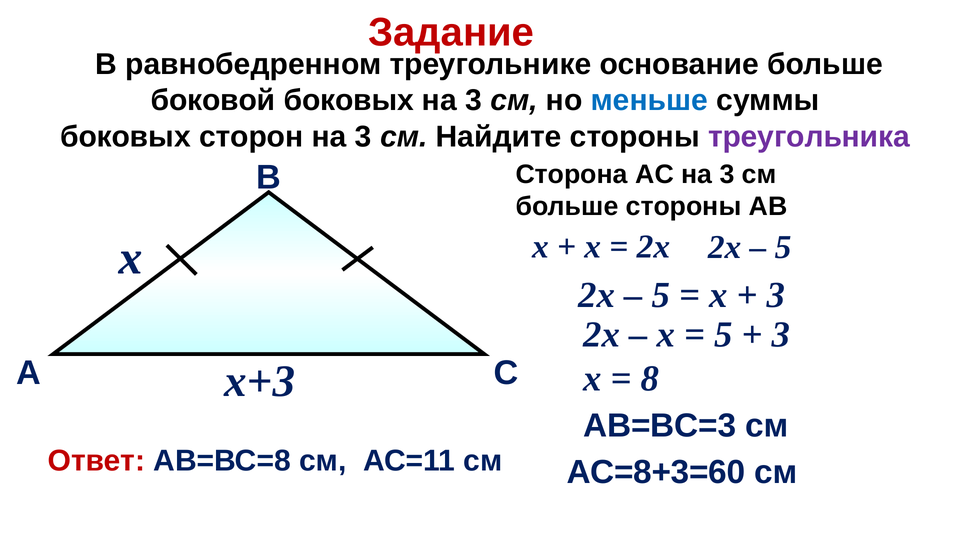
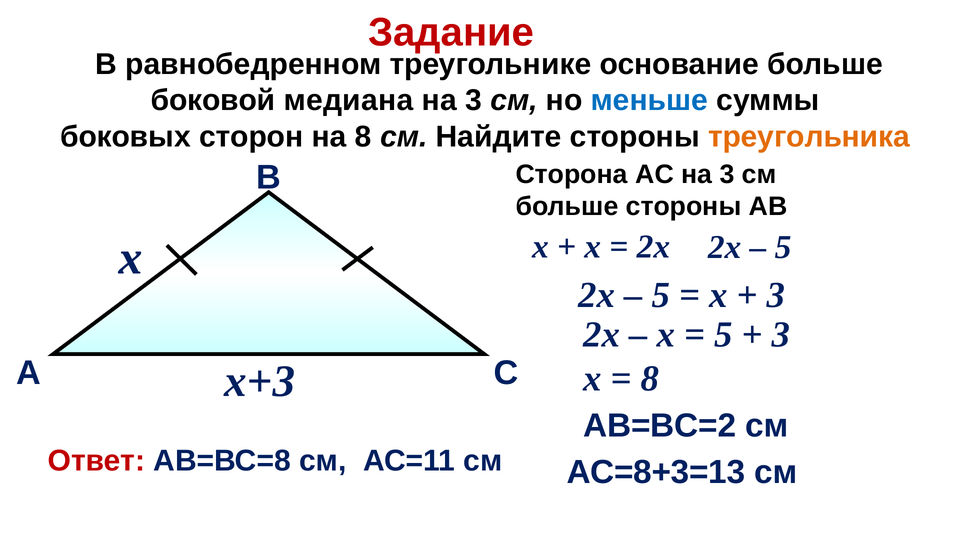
боковой боковых: боковых -> медиана (349, 101)
сторон на 3: 3 -> 8 (363, 137)
треугольника colour: purple -> orange (809, 137)
АВ=ВС=3: АВ=ВС=3 -> АВ=ВС=2 (660, 426)
АС=8+3=60: АС=8+3=60 -> АС=8+3=13 (656, 472)
